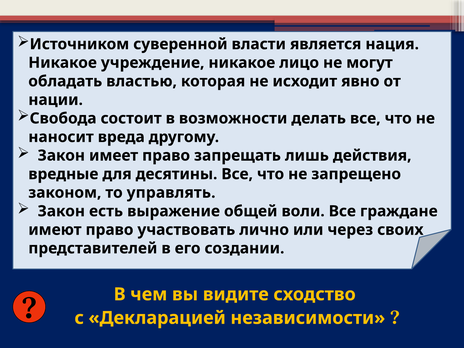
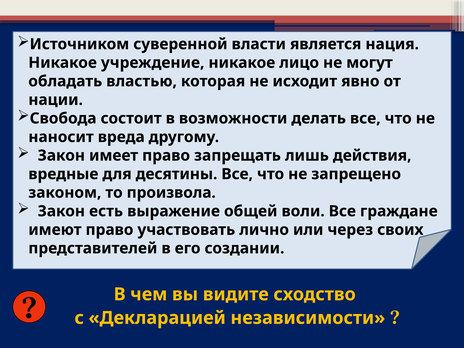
управлять: управлять -> произвола (171, 193)
